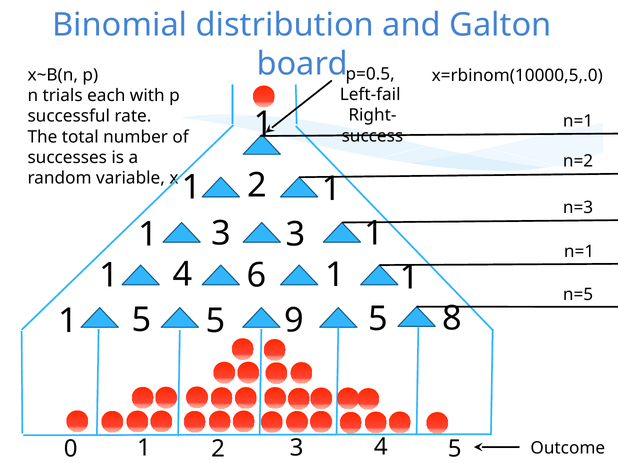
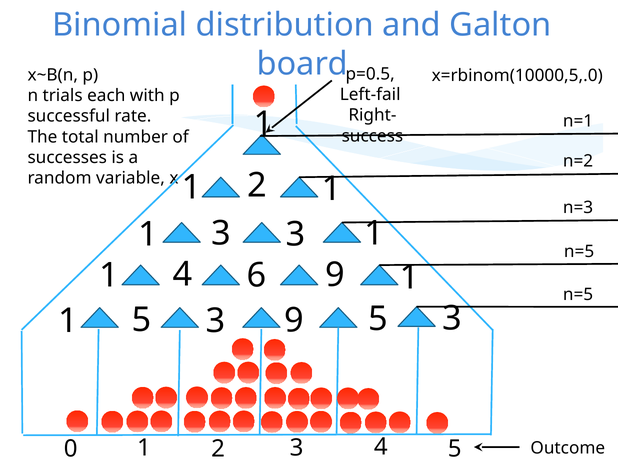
n=1: n=1 -> n=5 (579, 252)
4 1: 1 -> 9 (335, 275)
9 8: 8 -> 3 (452, 319)
5: 5 -> 3 (216, 321)
